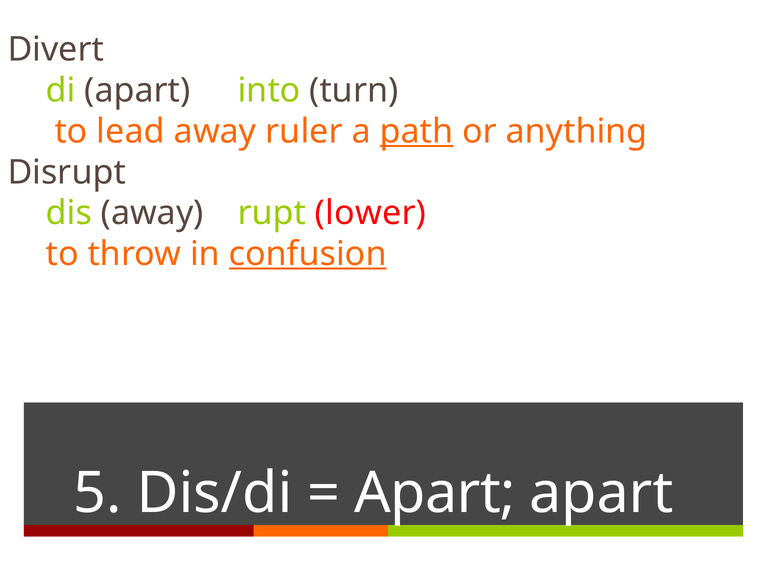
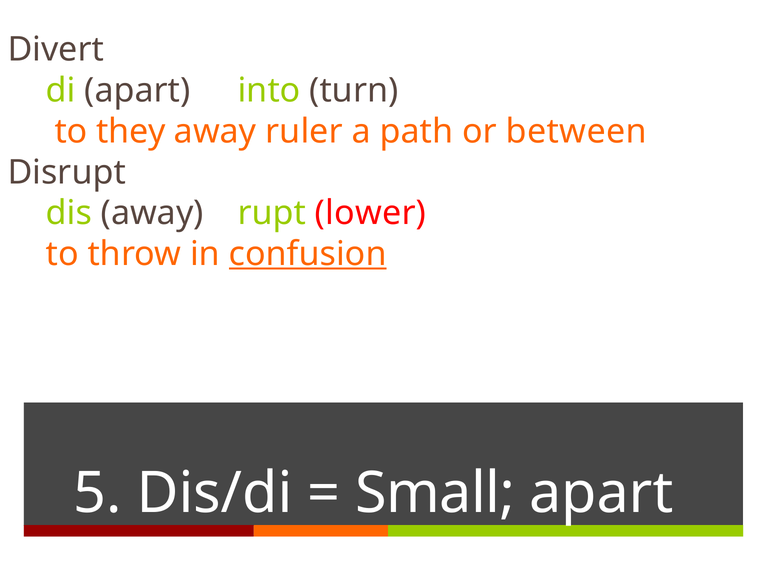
lead: lead -> they (131, 131)
path underline: present -> none (417, 131)
anything: anything -> between (576, 131)
Apart: Apart -> Small (435, 493)
